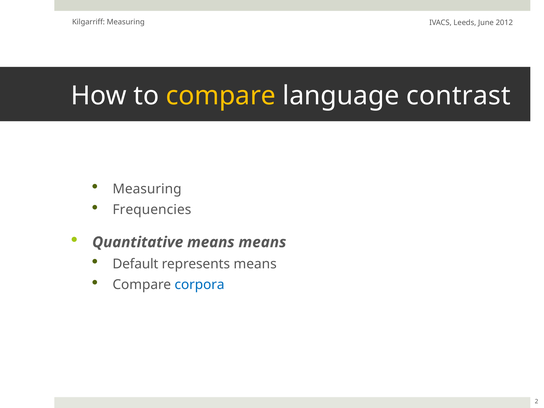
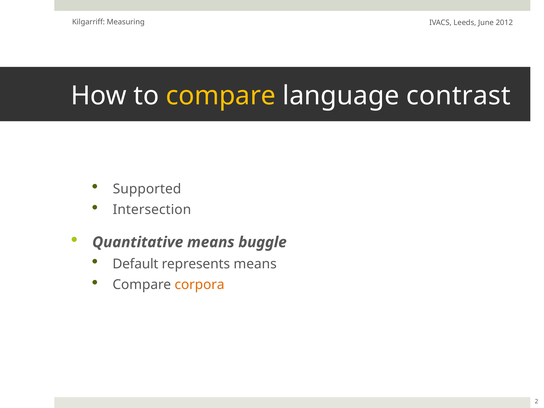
Measuring: Measuring -> Supported (147, 189)
Frequencies: Frequencies -> Intersection (152, 210)
means means: means -> buggle (263, 242)
corpora colour: blue -> orange (200, 285)
